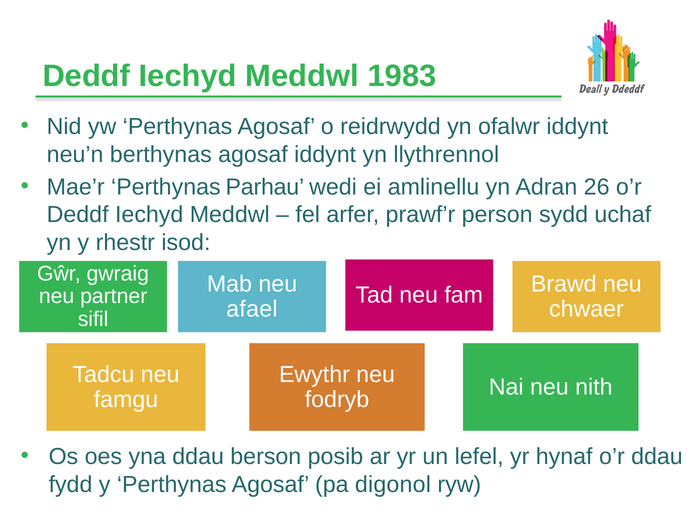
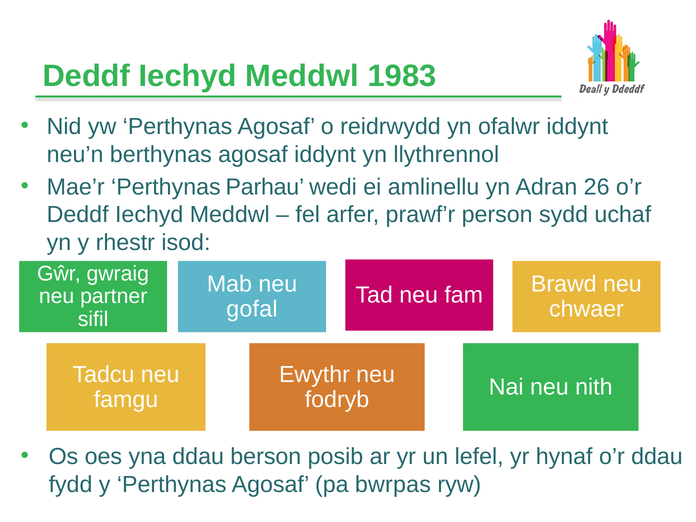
afael: afael -> gofal (252, 309)
digonol: digonol -> bwrpas (393, 484)
